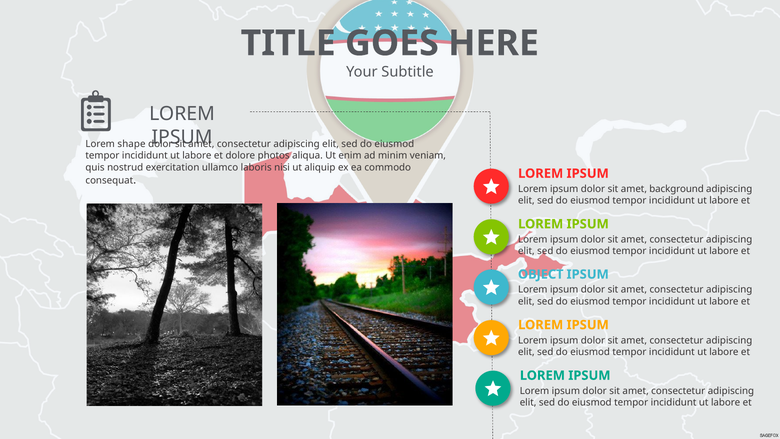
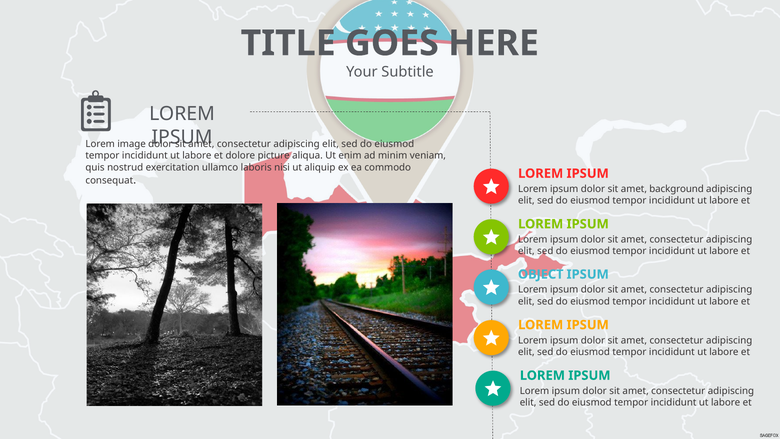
shape: shape -> image (132, 144)
photos: photos -> picture (274, 156)
